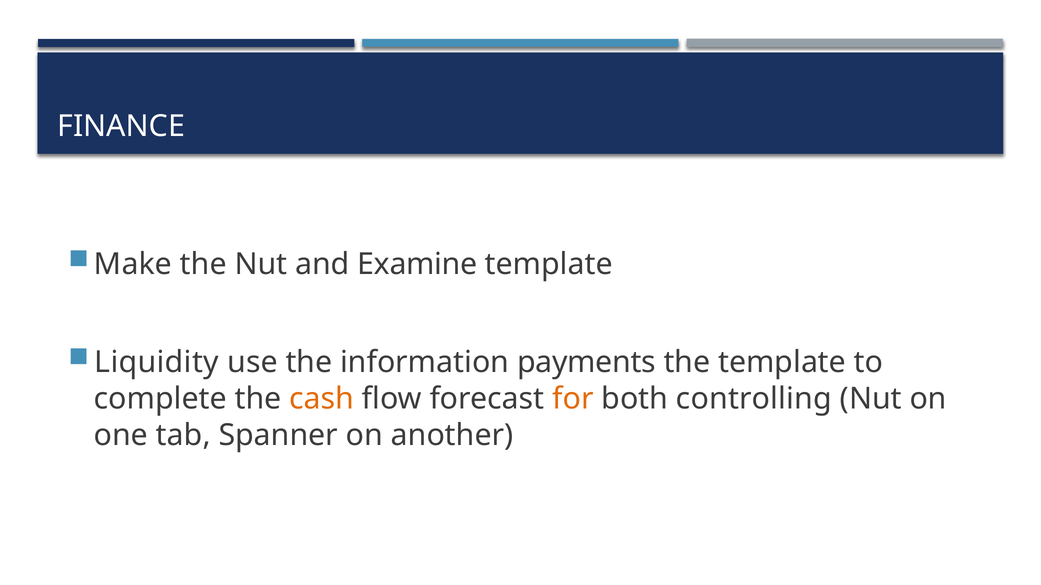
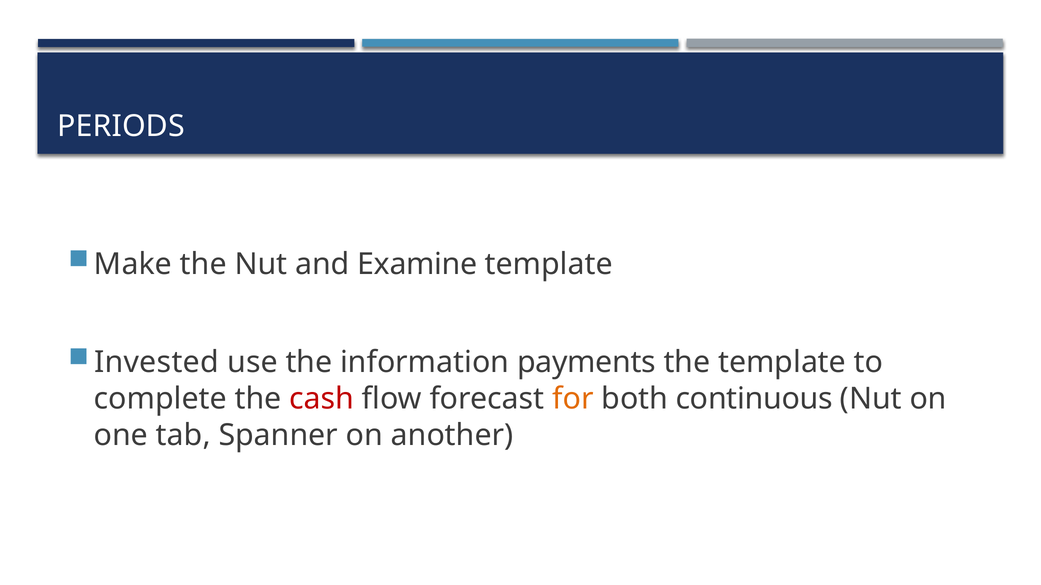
FINANCE: FINANCE -> PERIODS (121, 126)
Liquidity: Liquidity -> Invested (157, 363)
cash colour: orange -> red (322, 399)
controlling: controlling -> continuous (754, 399)
